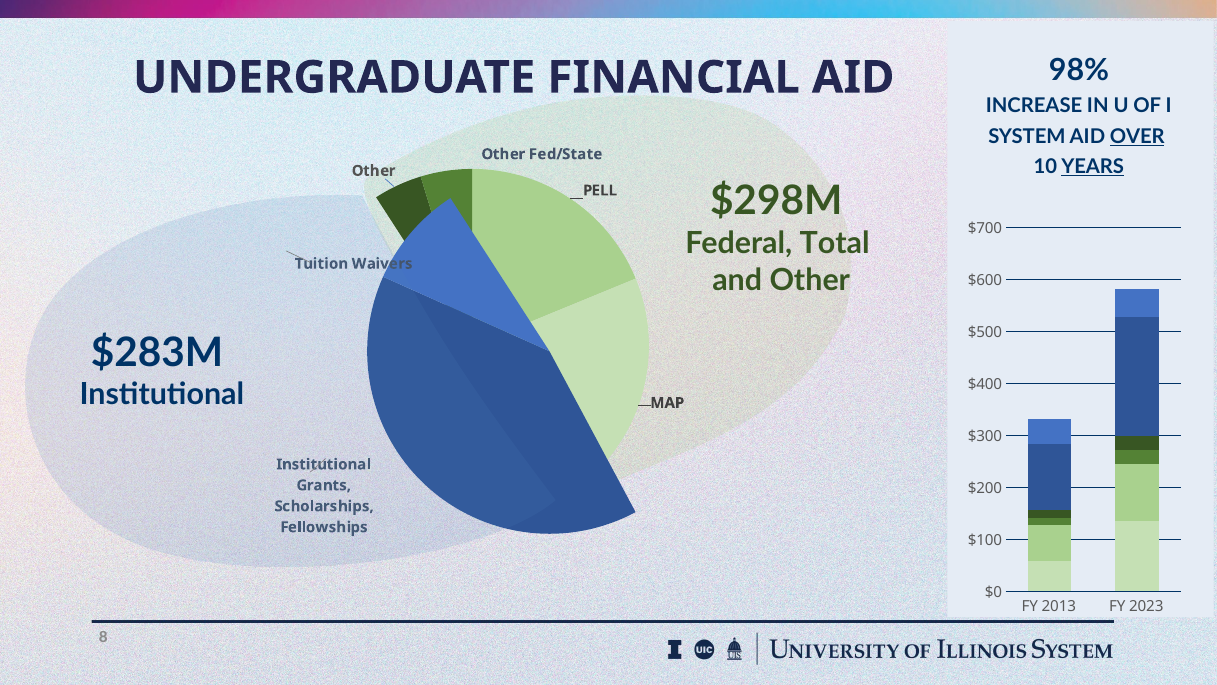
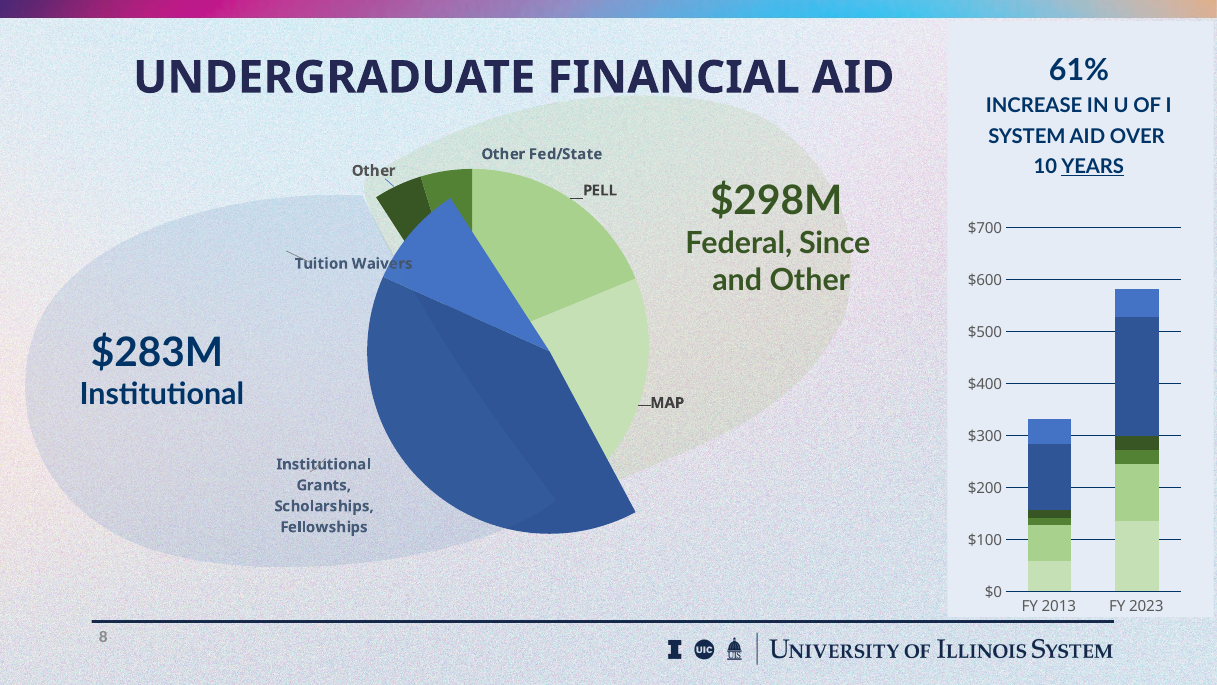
98%: 98% -> 61% (1079, 70)
OVER underline: present -> none (1137, 137)
Total: Total -> Since (835, 243)
